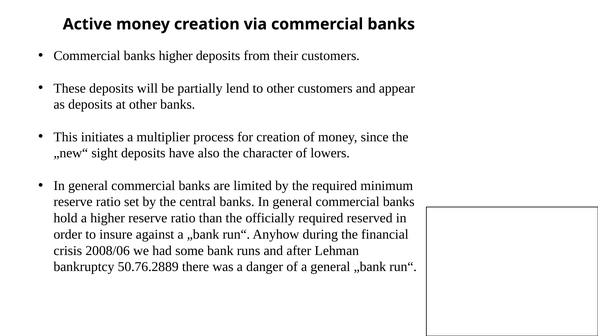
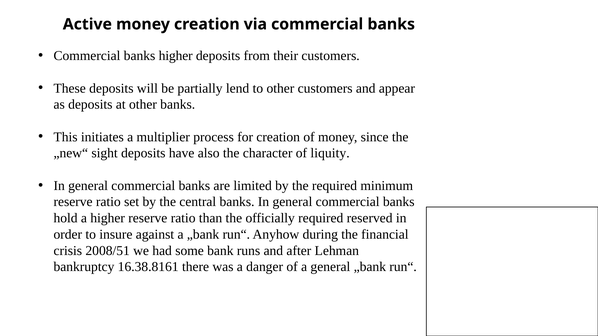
lowers: lowers -> liquity (330, 153)
2008/06: 2008/06 -> 2008/51 (108, 251)
50.76.2889: 50.76.2889 -> 16.38.8161 (148, 267)
